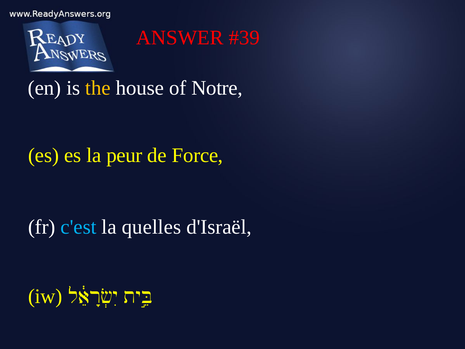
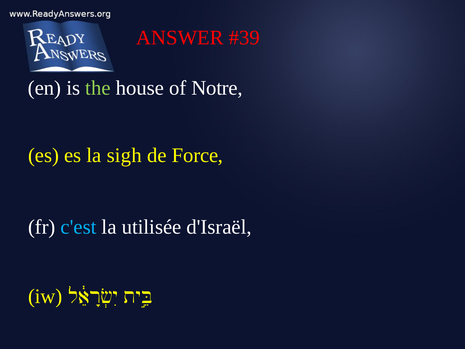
the colour: yellow -> light green (98, 88)
peur: peur -> sigh (124, 155)
quelles: quelles -> utilisée (152, 227)
